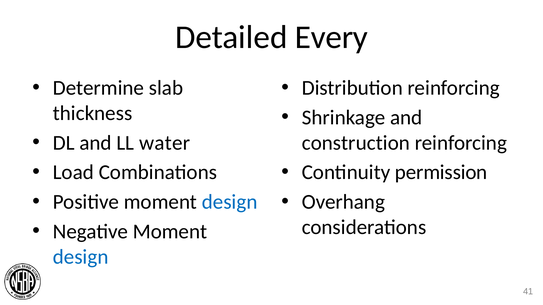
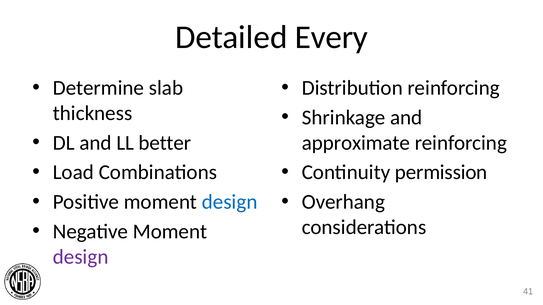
water: water -> better (165, 143)
construction: construction -> approximate (356, 143)
design colour: blue -> purple (81, 257)
